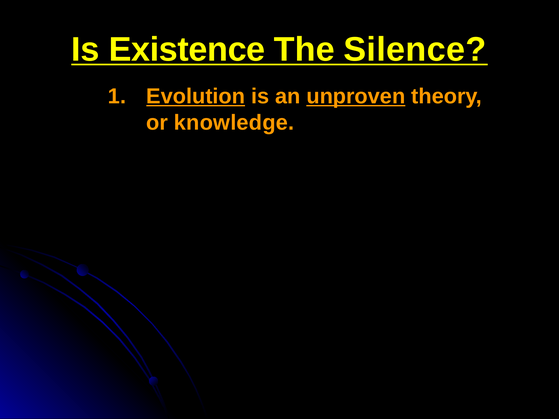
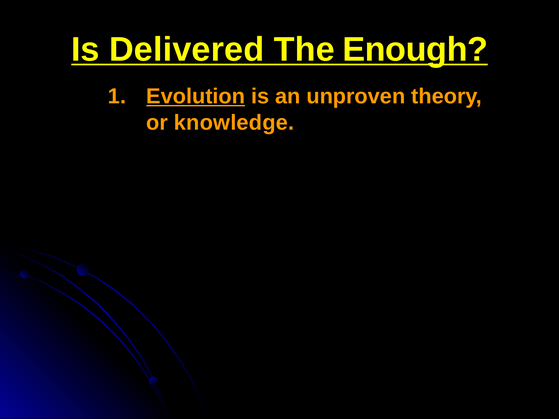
Existence: Existence -> Delivered (187, 50)
Silence: Silence -> Enough (415, 50)
unproven underline: present -> none (356, 96)
